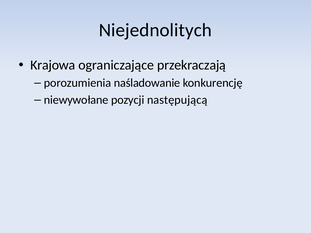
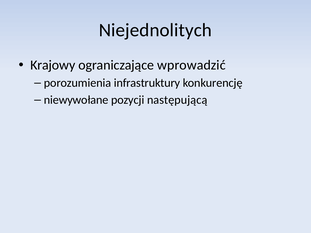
Krajowa: Krajowa -> Krajowy (53, 65)
przekraczają: przekraczają -> wprowadzić (191, 65)
naśladowanie: naśladowanie -> infrastruktury (147, 83)
